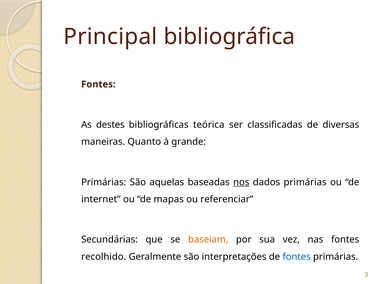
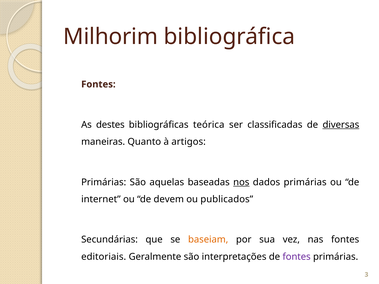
Principal: Principal -> Milhorim (111, 37)
diversas underline: none -> present (341, 125)
grande: grande -> artigos (189, 142)
mapas: mapas -> devem (169, 199)
referenciar: referenciar -> publicados (227, 199)
recolhido: recolhido -> editoriais (104, 257)
fontes colour: blue -> purple (297, 257)
